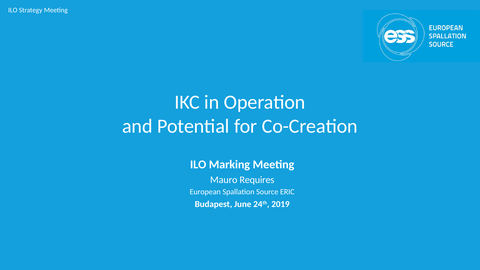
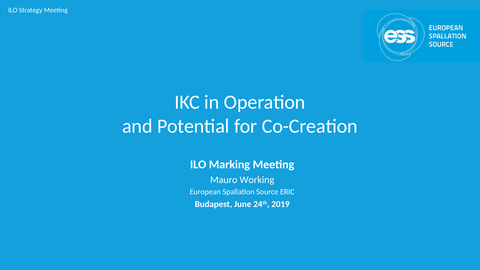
Requires: Requires -> Working (257, 180)
